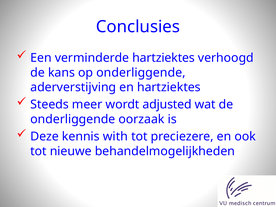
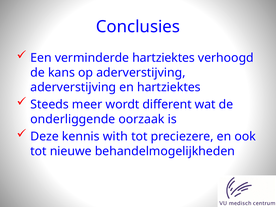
op onderliggende: onderliggende -> aderverstijving (141, 73)
adjusted: adjusted -> different (167, 105)
